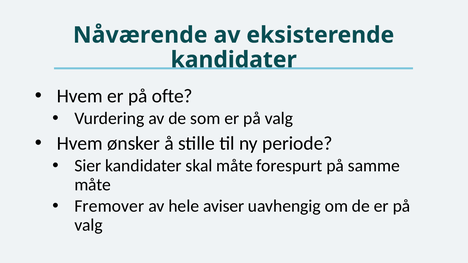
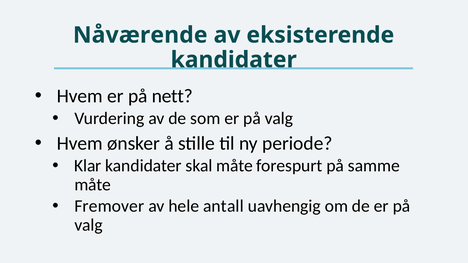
ofte: ofte -> nett (172, 96)
Sier: Sier -> Klar (88, 166)
aviser: aviser -> antall (223, 206)
